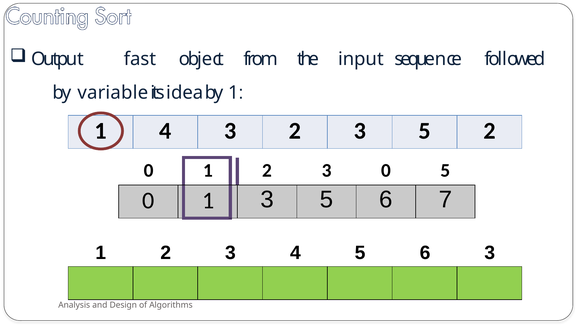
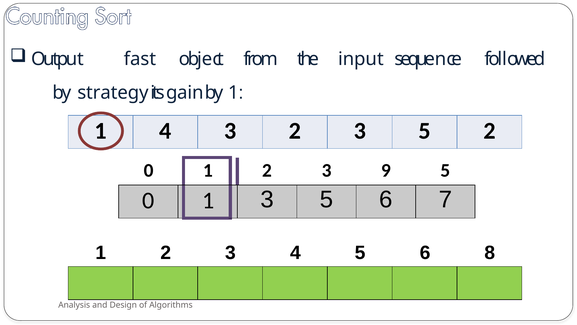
variable: variable -> strategy (113, 93)
idea: idea -> gain (185, 93)
2 3 0: 0 -> 9 (386, 170)
6 3: 3 -> 8 (490, 252)
